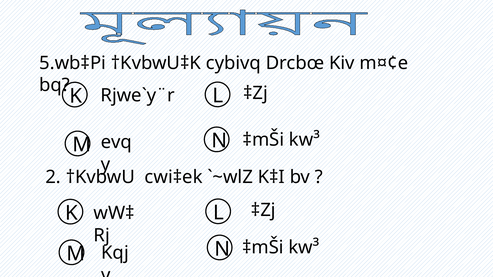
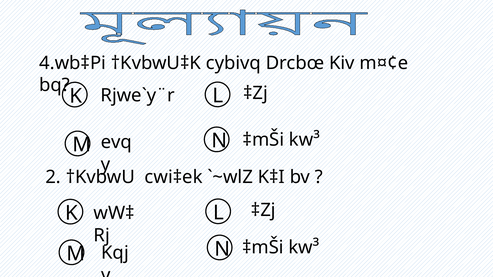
5.wb‡Pi: 5.wb‡Pi -> 4.wb‡Pi (73, 63)
